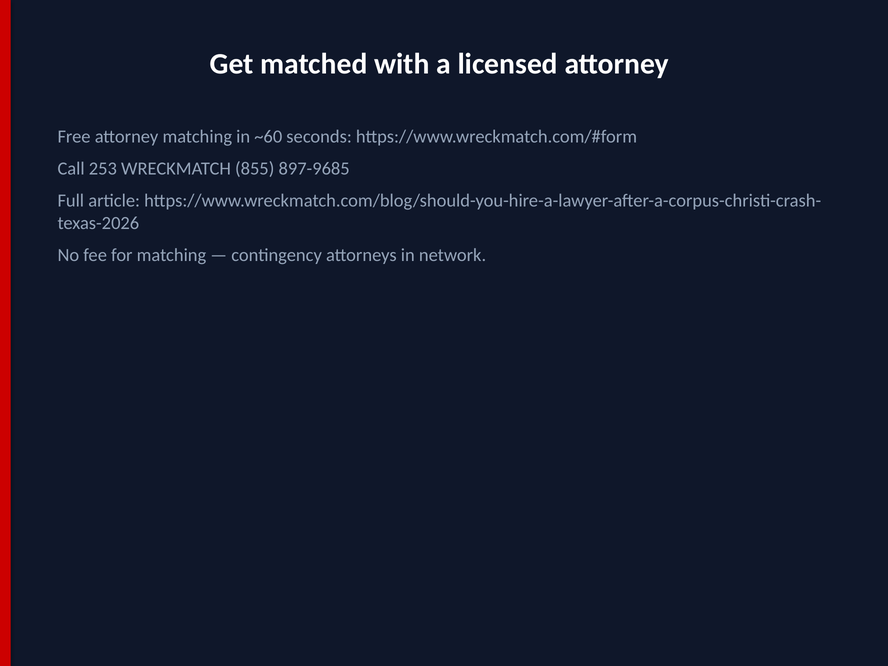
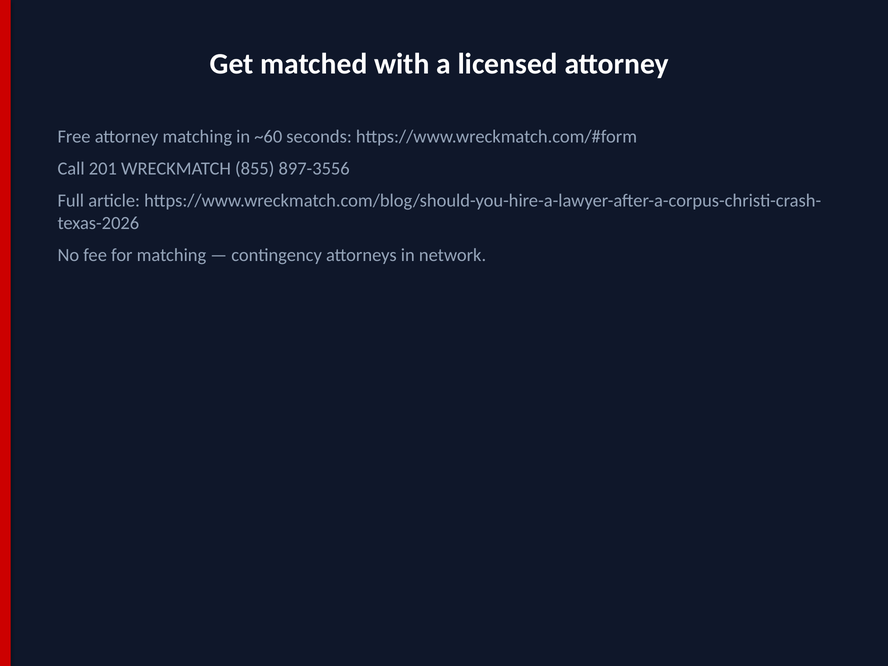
253: 253 -> 201 (103, 169)
897-9685: 897-9685 -> 897-3556 (314, 169)
